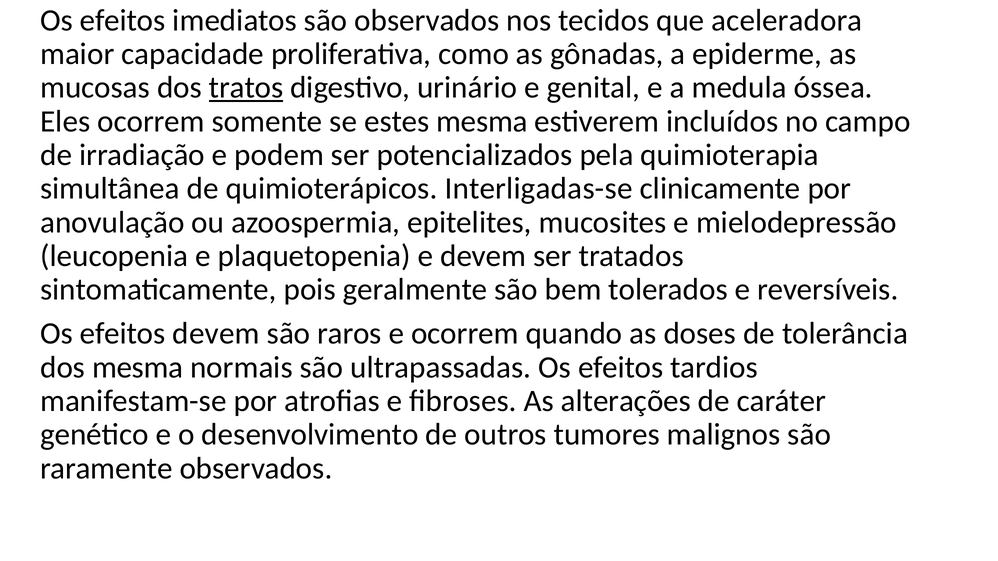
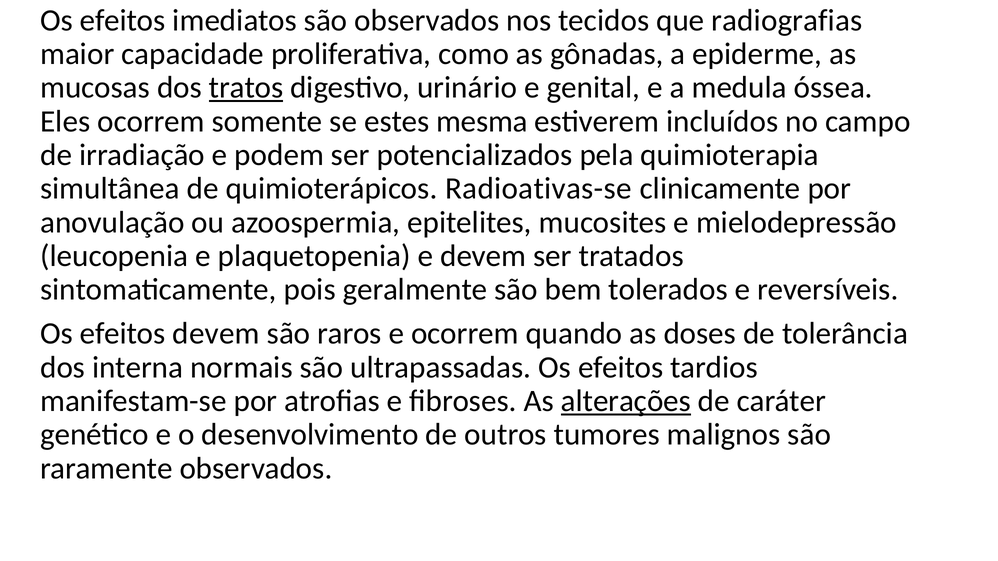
aceleradora: aceleradora -> radiografias (787, 20)
Interligadas-se: Interligadas-se -> Radioativas-se (538, 189)
dos mesma: mesma -> interna (138, 368)
alterações underline: none -> present (626, 401)
